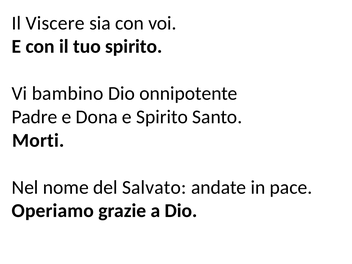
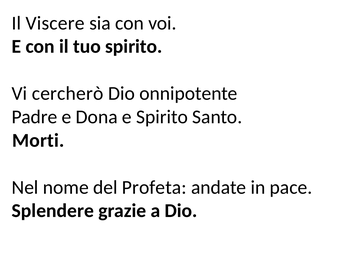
bambino: bambino -> cercherò (68, 93)
Salvato: Salvato -> Profeta (154, 187)
Operiamo: Operiamo -> Splendere (53, 211)
